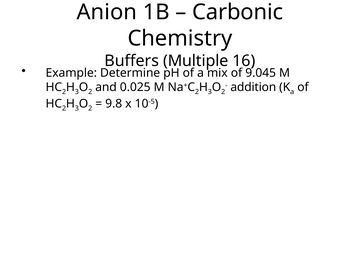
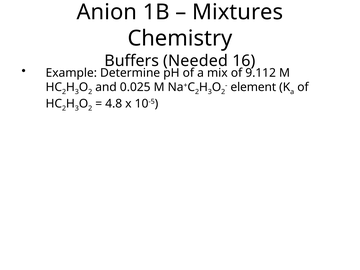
Carbonic: Carbonic -> Mixtures (238, 12)
Multiple: Multiple -> Needed (196, 61)
9.045: 9.045 -> 9.112 (261, 73)
addition: addition -> element (253, 87)
9.8: 9.8 -> 4.8 (114, 104)
